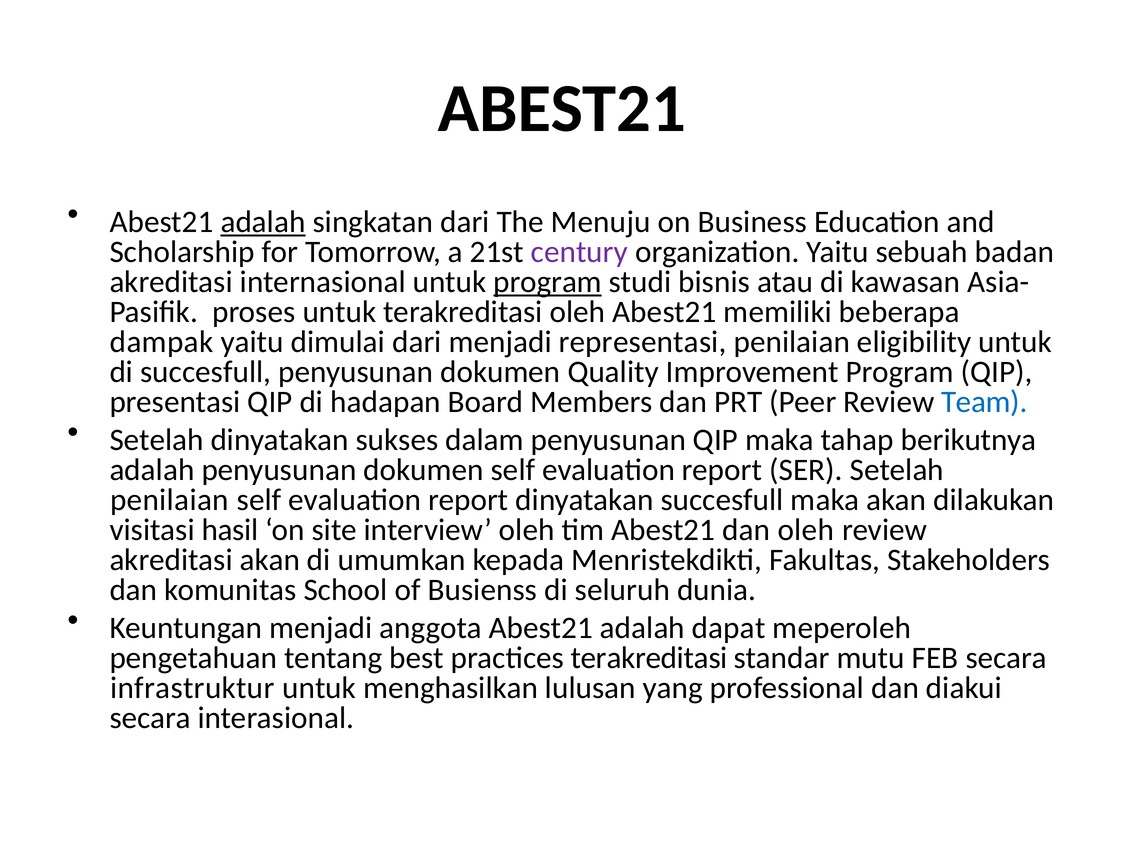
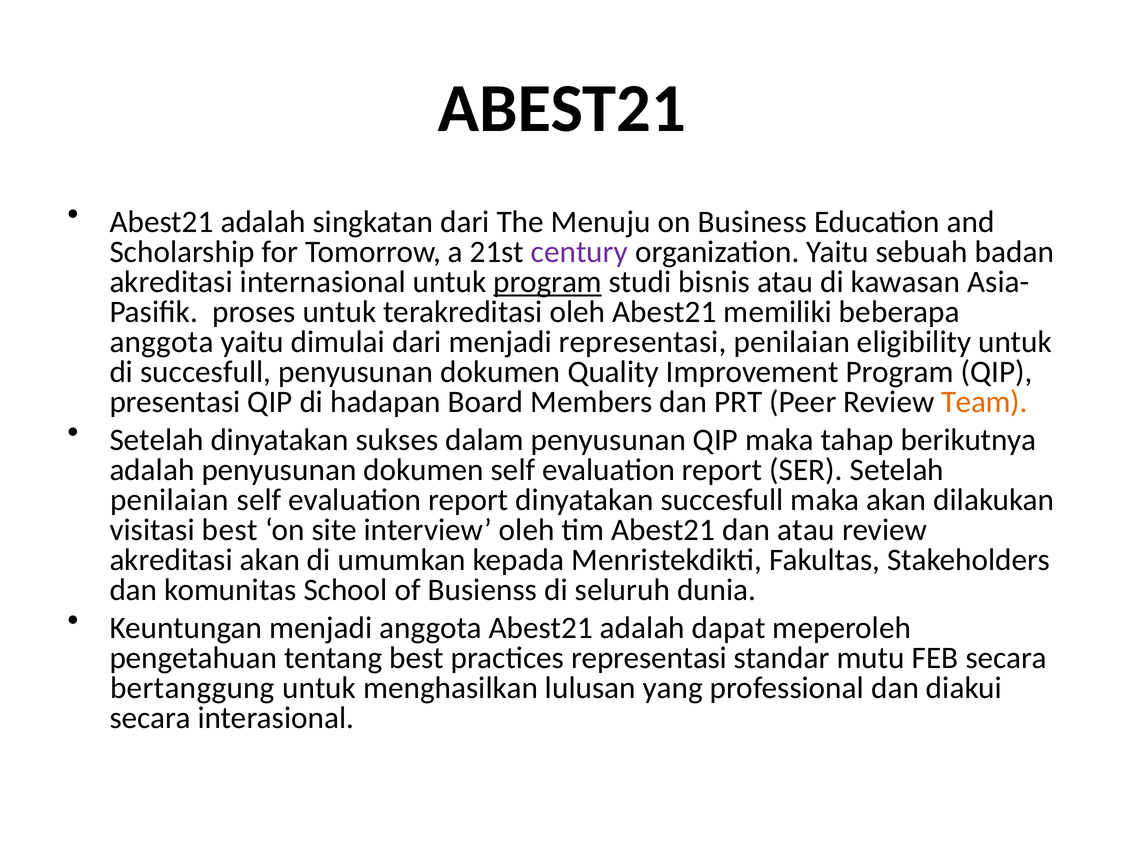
adalah underline: present -> none (263, 222)
dampak: dampak -> anggota (162, 342)
Team colour: blue -> orange (984, 402)
visitasi hasil: hasil -> best (230, 530)
dan oleh: oleh -> atau (806, 530)
practices terakreditasi: terakreditasi -> representasi (649, 658)
infrastruktur: infrastruktur -> bertanggung (192, 688)
